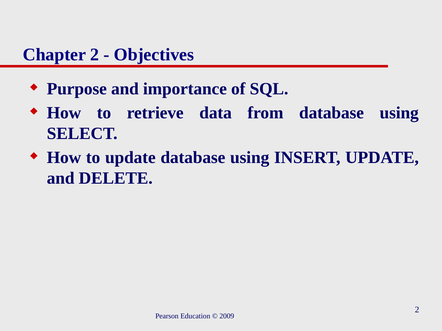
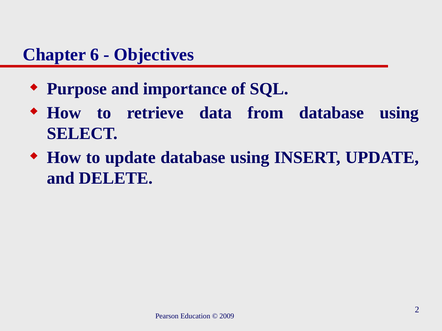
Chapter 2: 2 -> 6 (95, 55)
